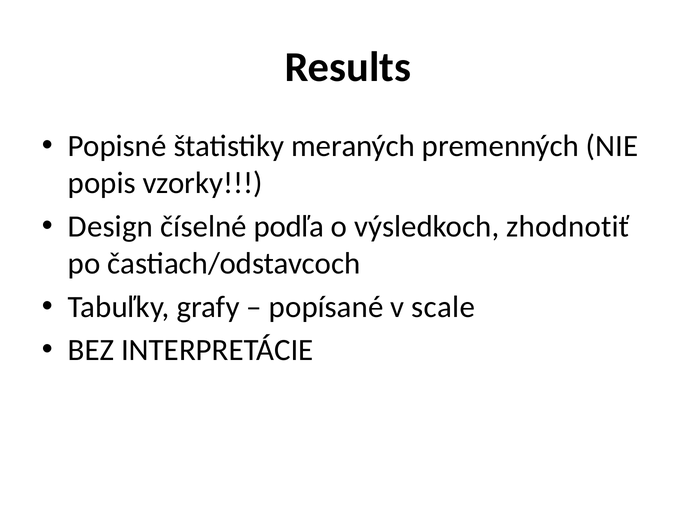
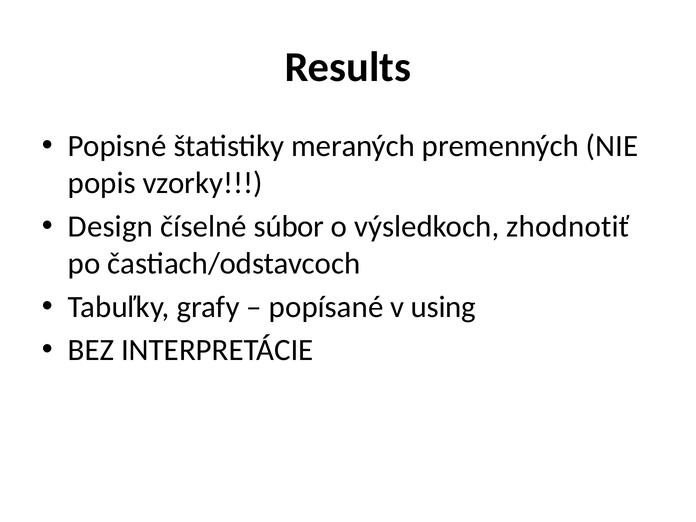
podľa: podľa -> súbor (289, 226)
scale: scale -> using (443, 307)
